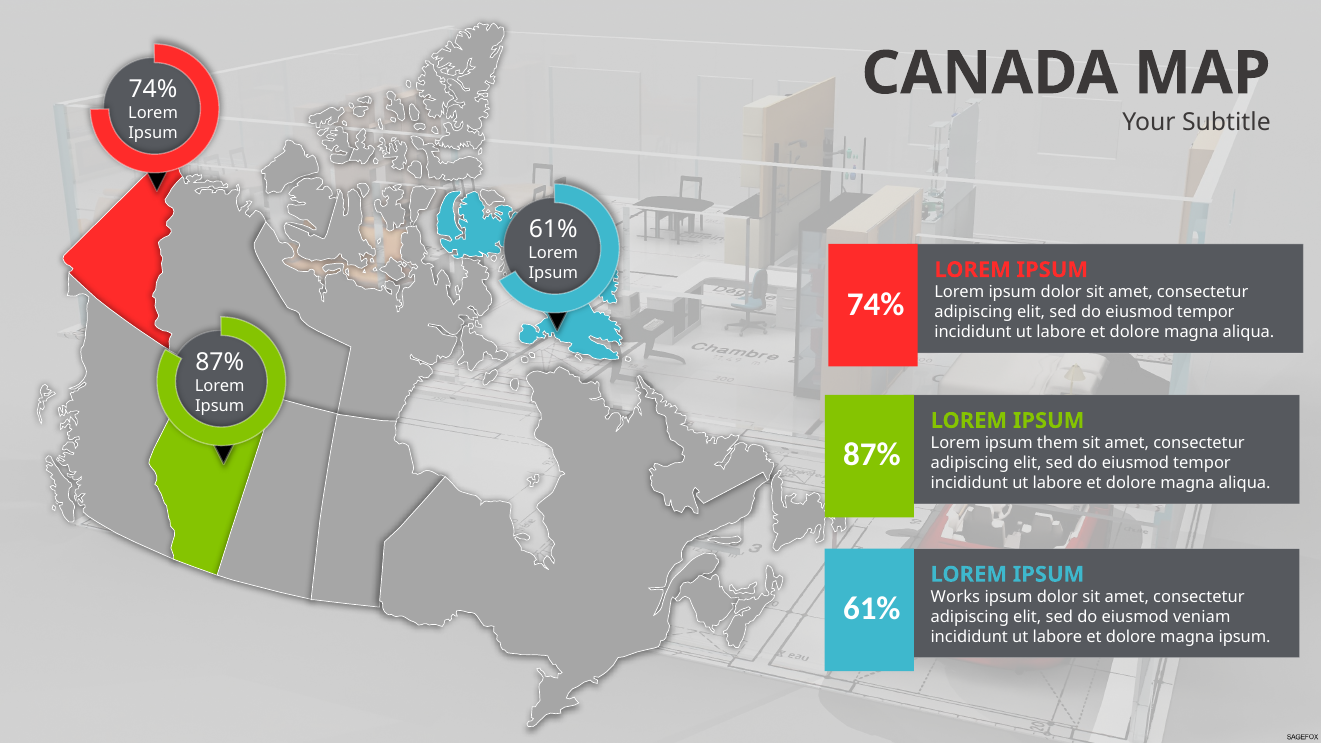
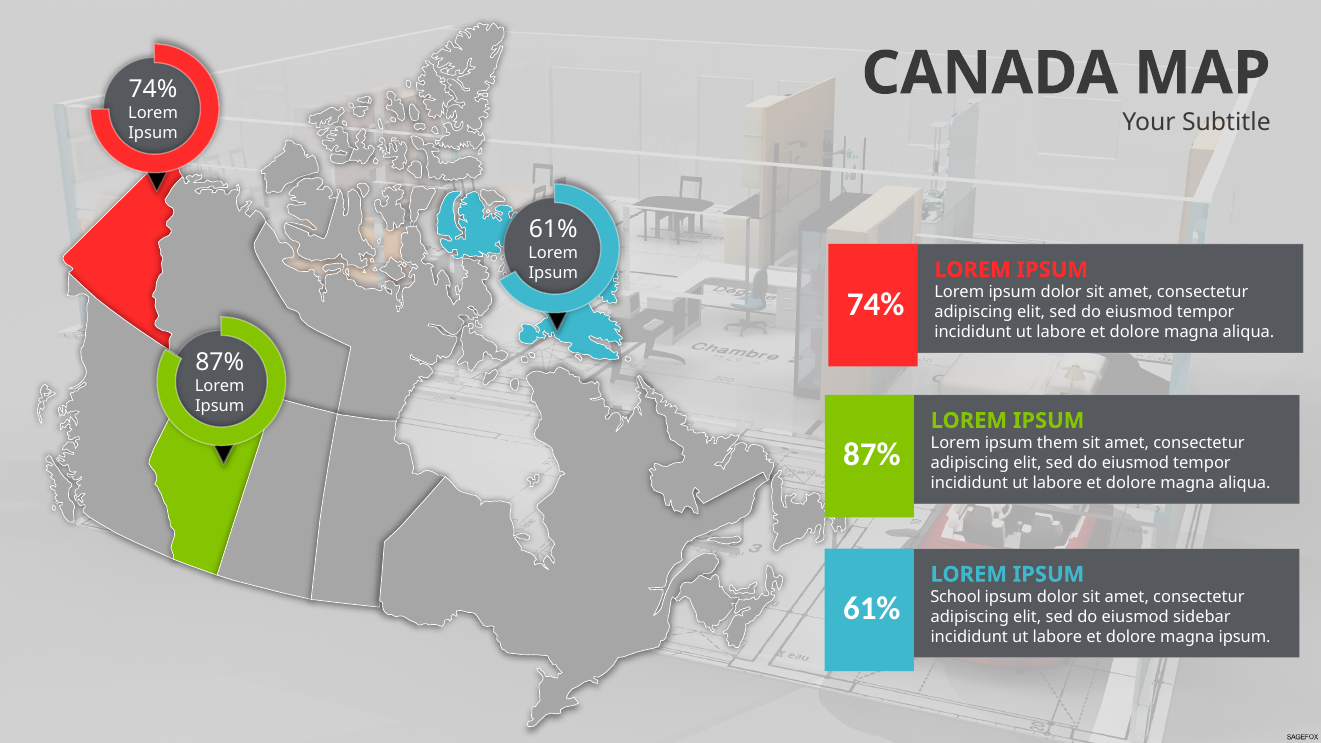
Works: Works -> School (956, 597)
veniam: veniam -> sidebar (1202, 617)
